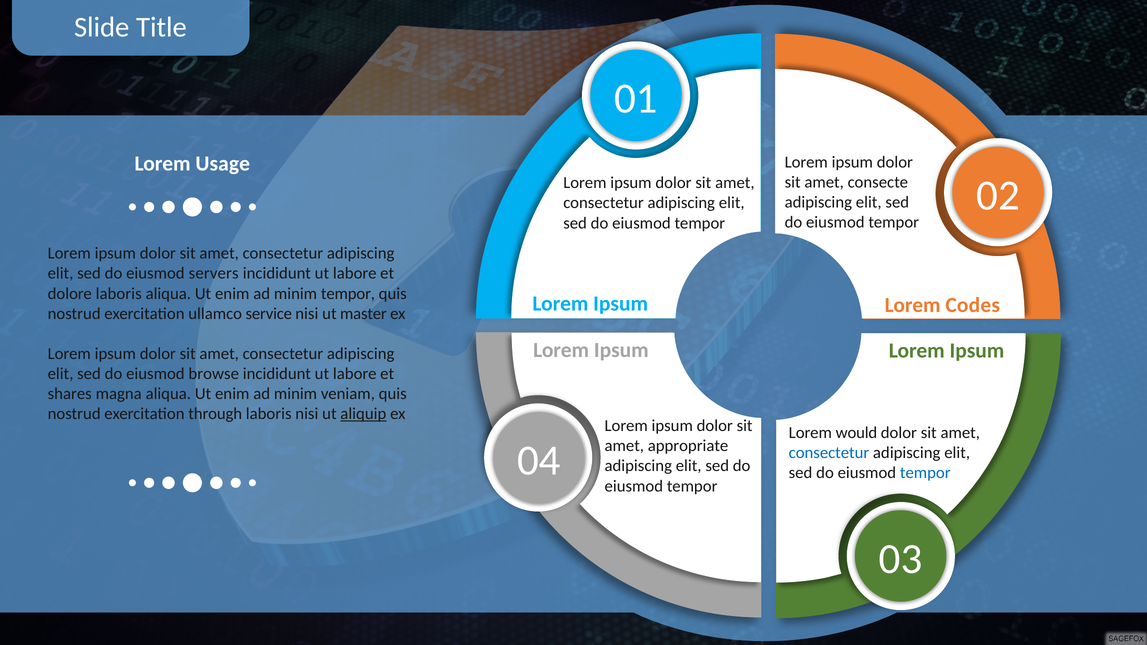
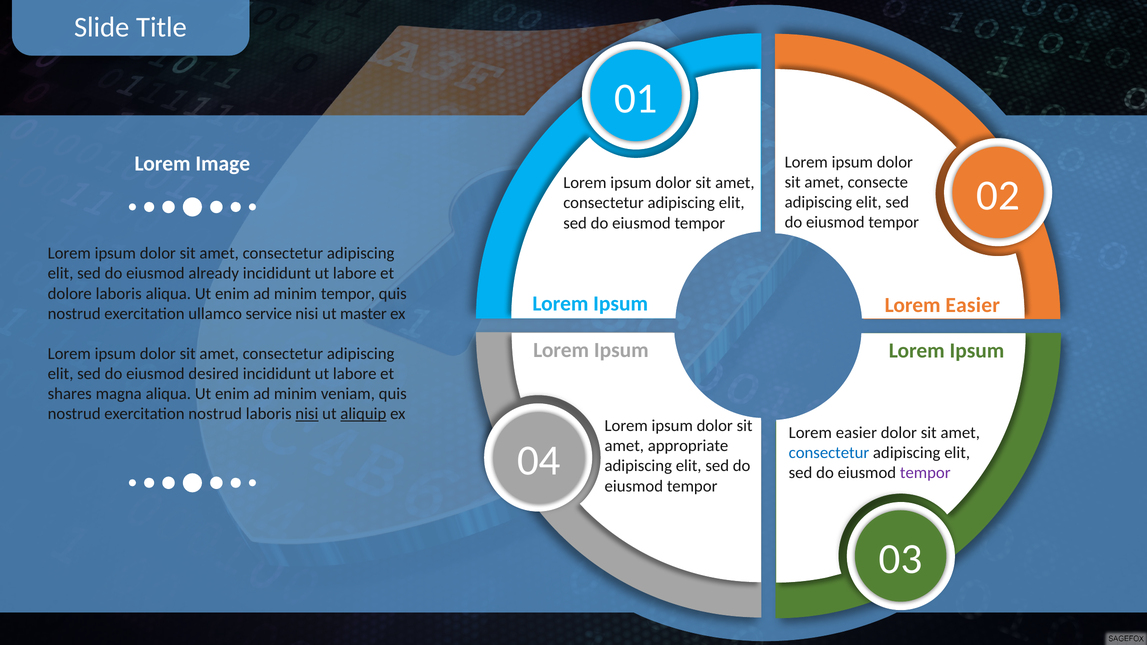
Usage: Usage -> Image (223, 164)
servers: servers -> already (214, 273)
Codes: Codes -> Easier (973, 305)
browse: browse -> desired (214, 374)
exercitation through: through -> nostrud (215, 414)
nisi underline: none -> present (307, 414)
would: would -> easier (856, 433)
tempor colour: blue -> purple (925, 473)
